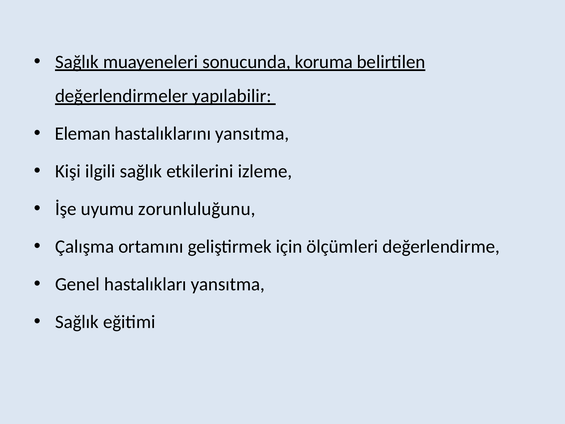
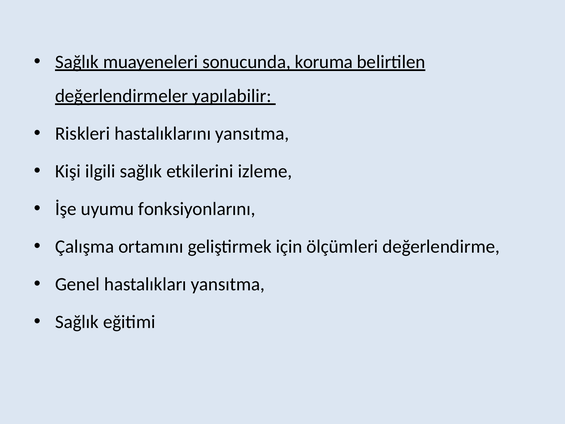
Eleman: Eleman -> Riskleri (83, 134)
zorunluluğunu: zorunluluğunu -> fonksiyonlarını (197, 209)
